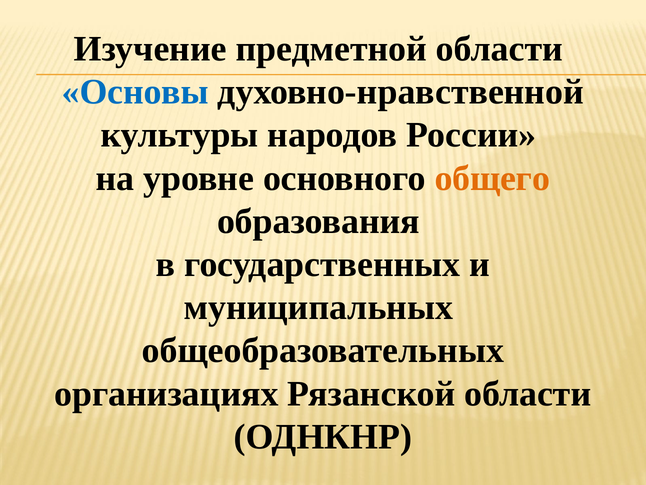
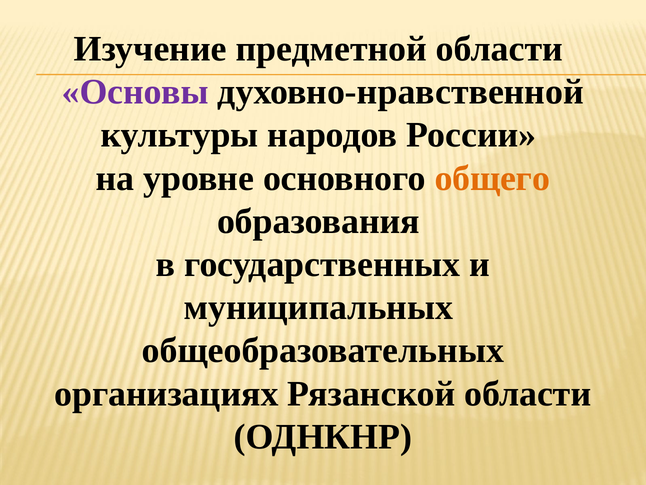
Основы colour: blue -> purple (135, 92)
